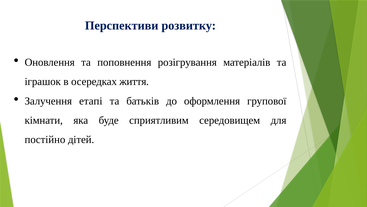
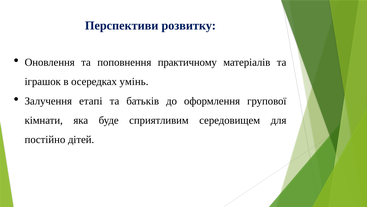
розігрування: розігрування -> практичному (187, 62)
життя: життя -> умінь (134, 81)
